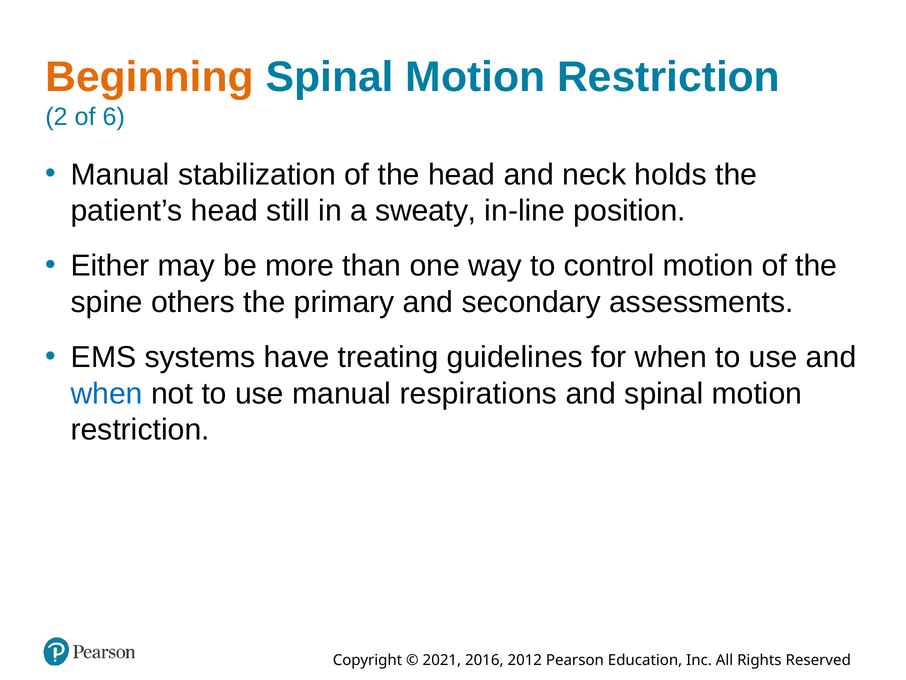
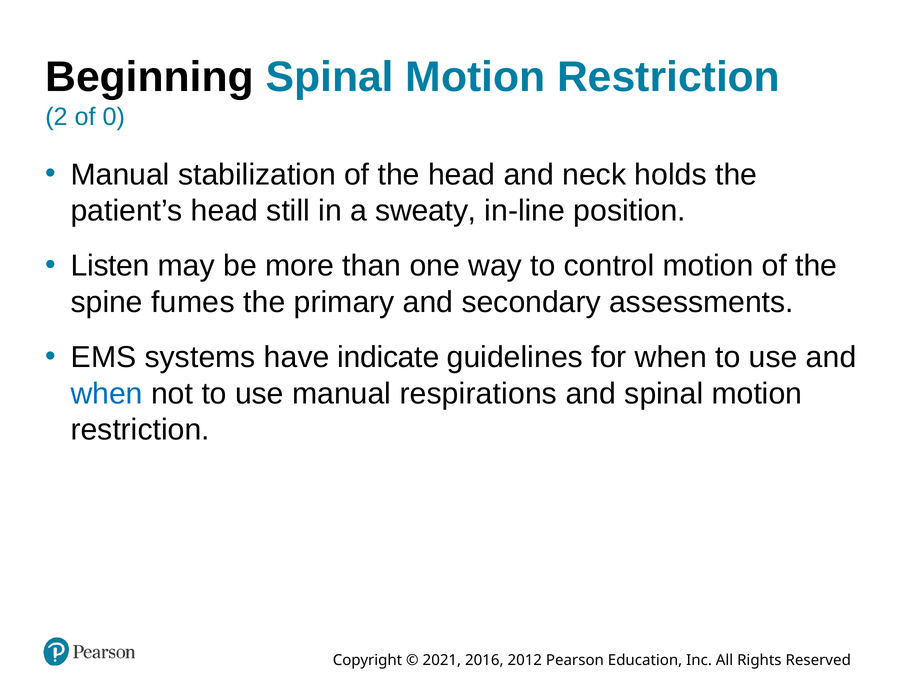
Beginning colour: orange -> black (150, 77)
6: 6 -> 0 (114, 117)
Either: Either -> Listen (110, 266)
others: others -> fumes (193, 302)
treating: treating -> indicate (388, 357)
